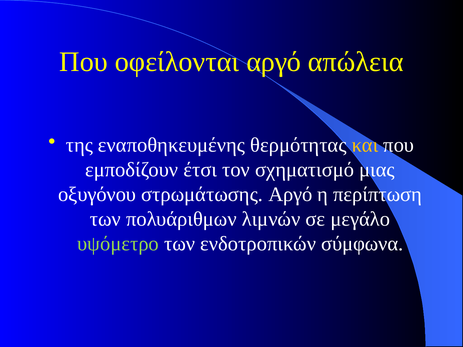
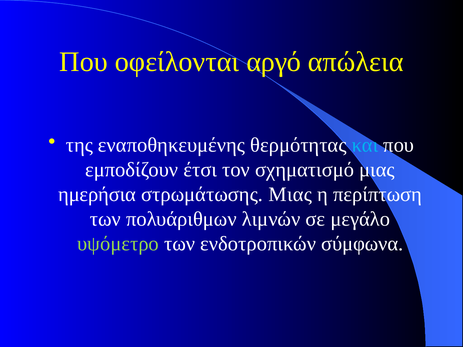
και colour: yellow -> light blue (365, 145)
οξυγόνου: οξυγόνου -> ημερήσια (97, 195)
στρωμάτωσης Αργό: Αργό -> Μιας (290, 195)
